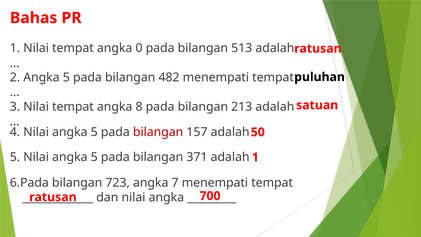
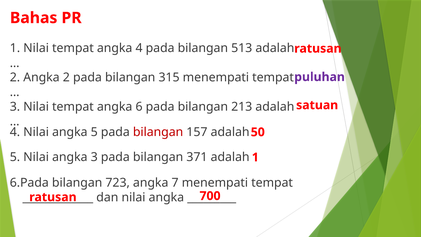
angka 0: 0 -> 4 (139, 48)
2 Angka 5: 5 -> 2 (66, 77)
482: 482 -> 315 (169, 77)
puluhan colour: black -> purple (320, 77)
8: 8 -> 6 (139, 107)
5 Nilai angka 5: 5 -> 3 (94, 157)
